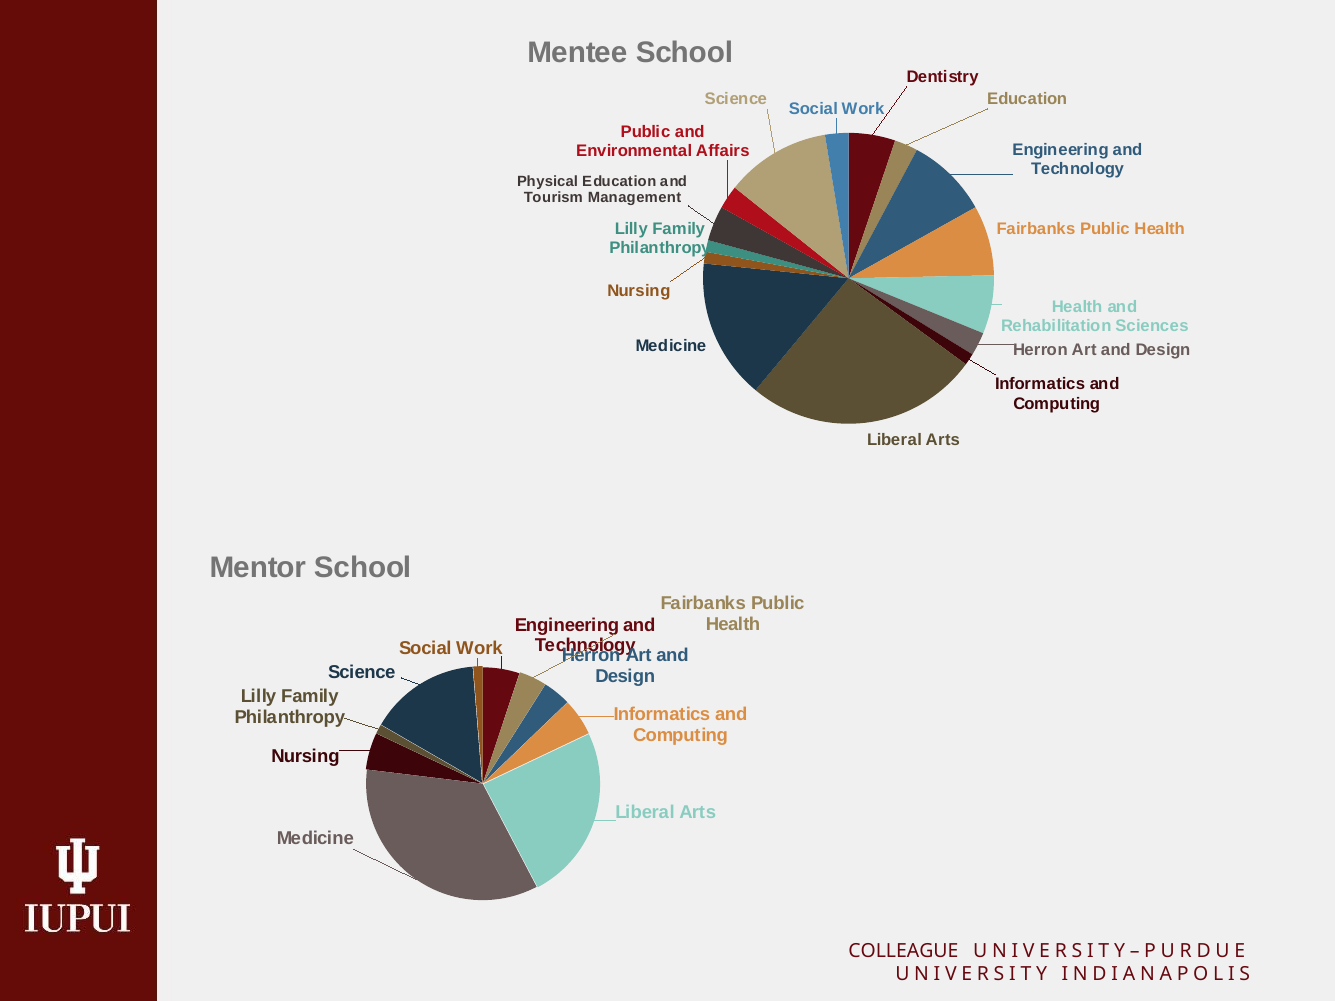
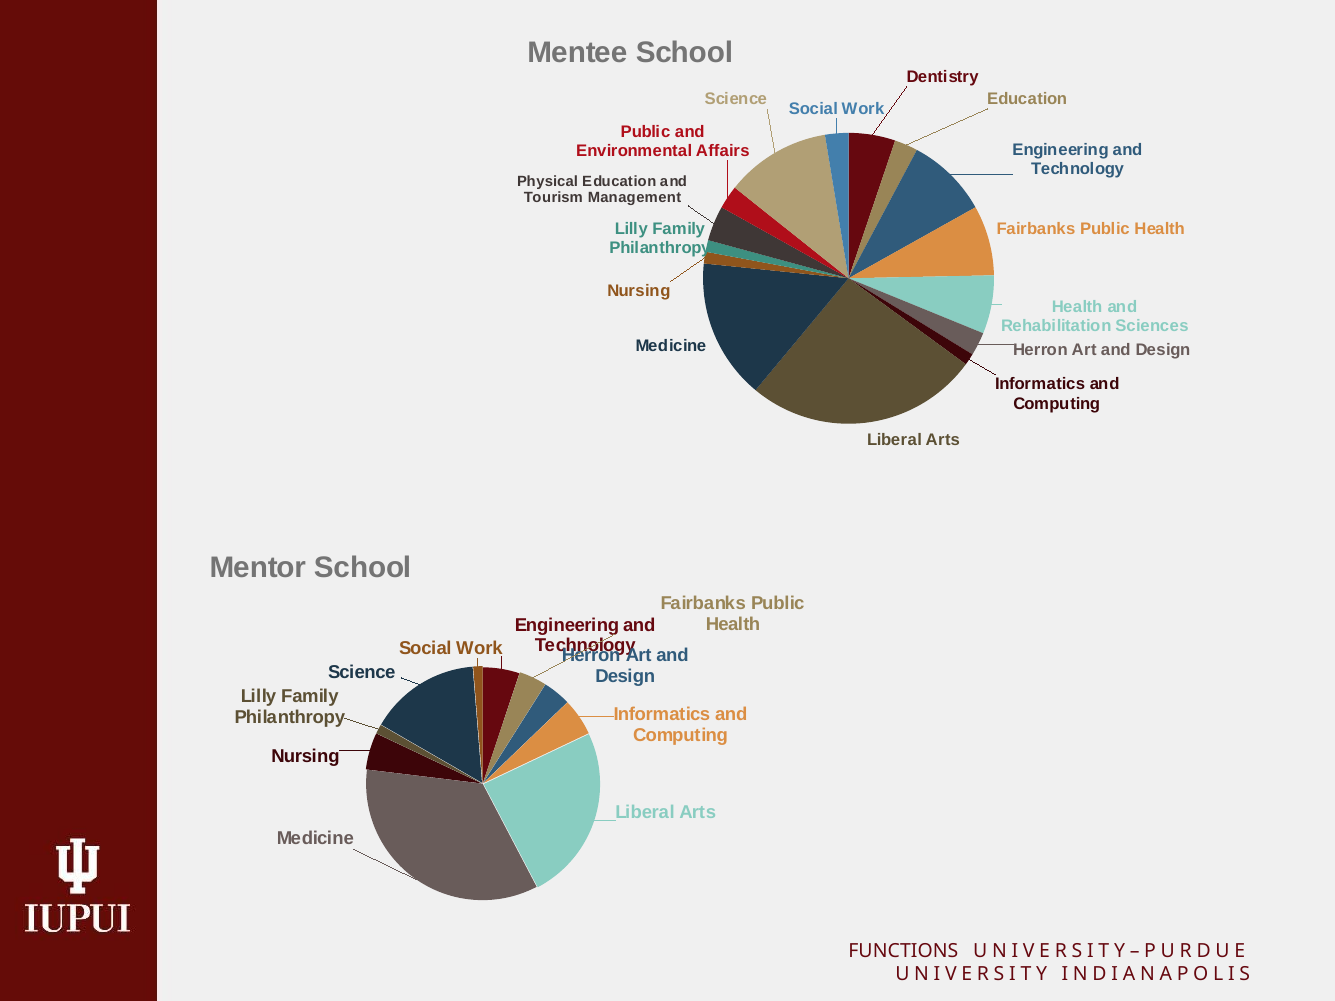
COLLEAGUE: COLLEAGUE -> FUNCTIONS (903, 951)
